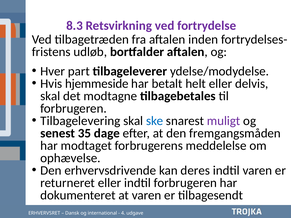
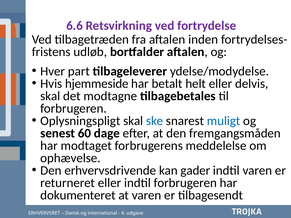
8.3: 8.3 -> 6.6 (74, 26)
Tilbagelevering: Tilbagelevering -> Oplysningspligt (80, 121)
muligt colour: purple -> blue (224, 121)
35: 35 -> 60 (84, 133)
deres: deres -> gader (195, 171)
